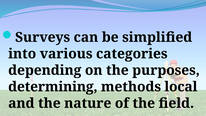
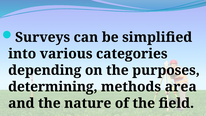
local: local -> area (181, 87)
